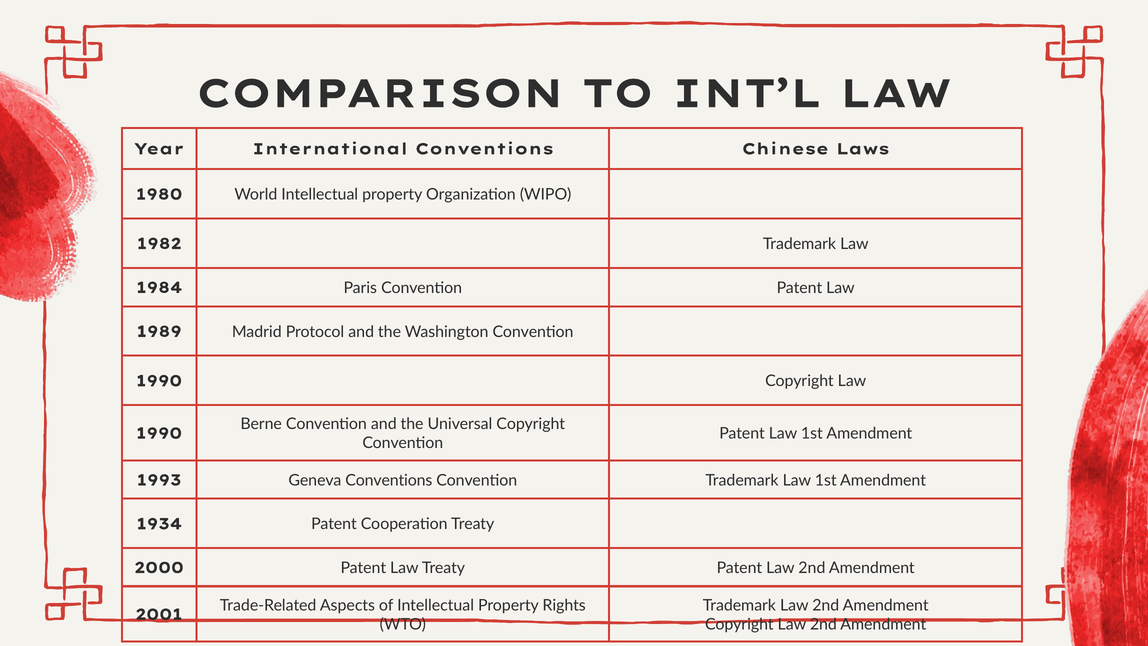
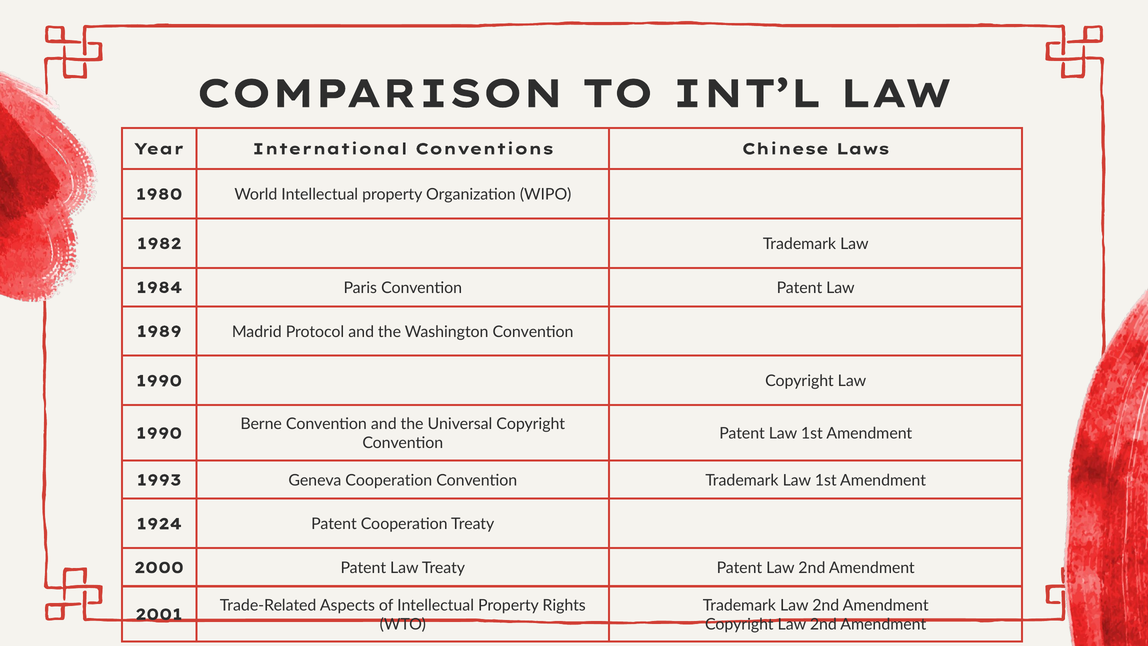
Geneva Conventions: Conventions -> Cooperation (389, 480)
1934: 1934 -> 1924 (159, 524)
